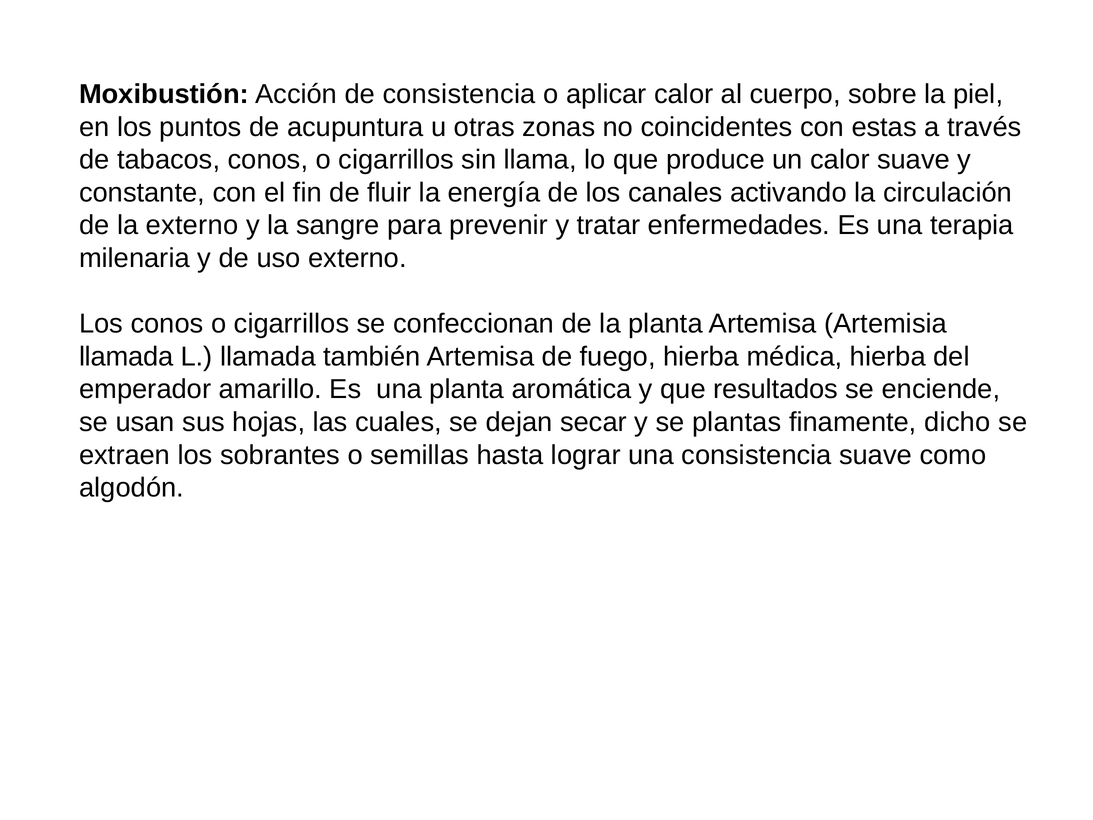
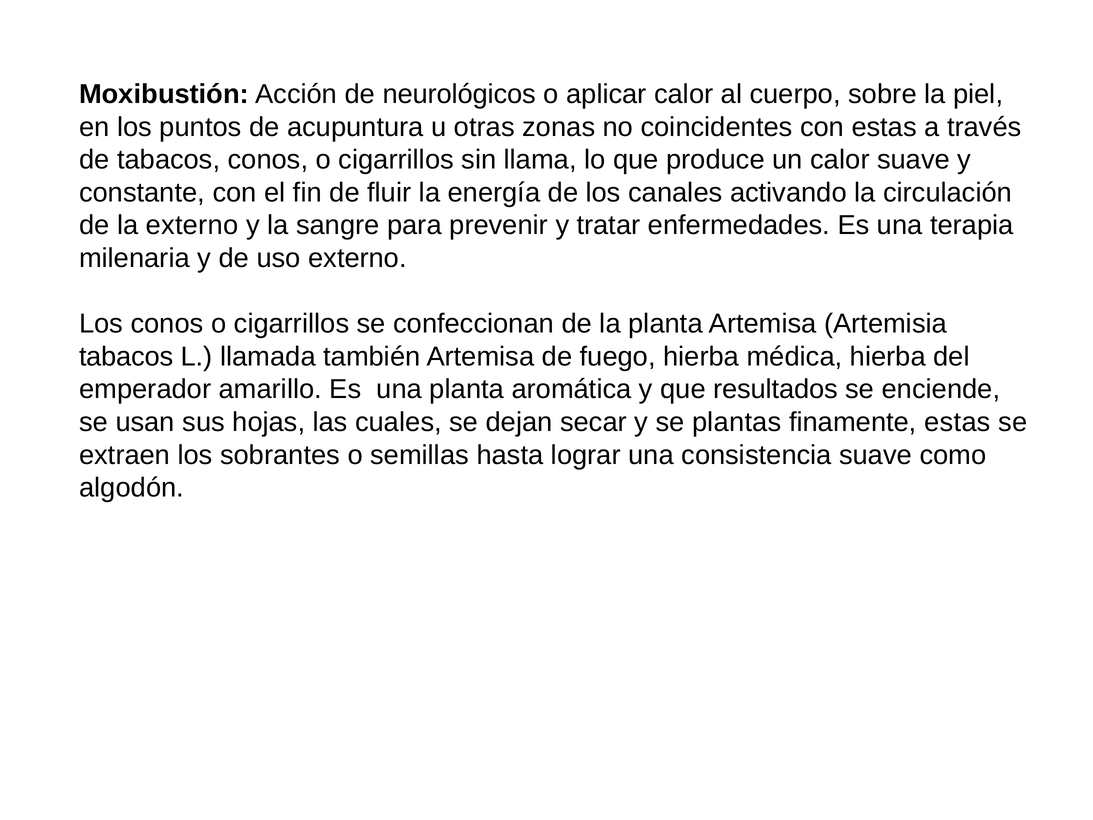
de consistencia: consistencia -> neurológicos (459, 94)
llamada: llamada -> tabacos (126, 356)
finamente dicho: dicho -> estas (957, 422)
